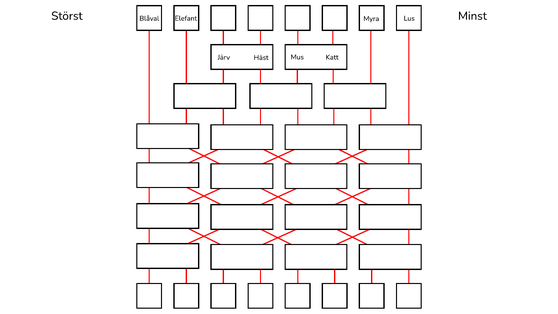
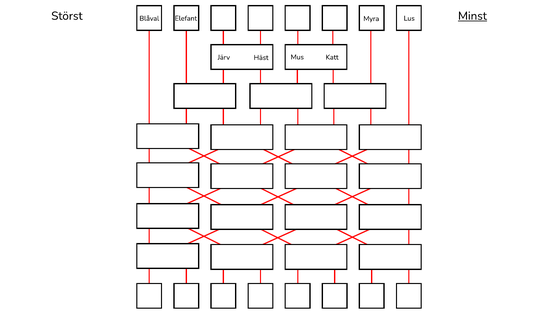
Minst underline: none -> present (472, 16)
